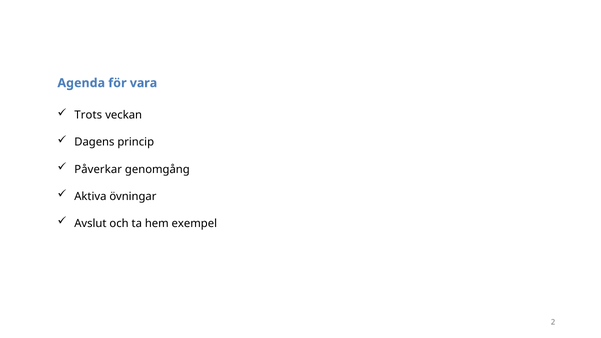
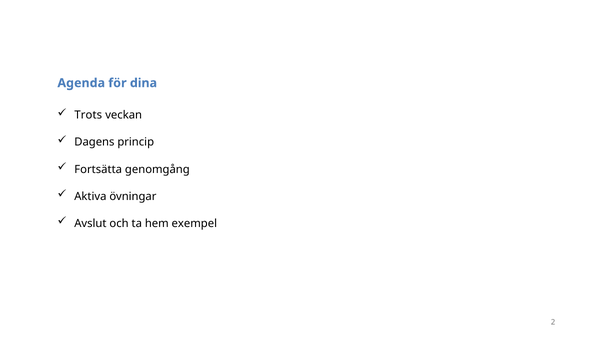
vara: vara -> dina (143, 83)
Påverkar: Påverkar -> Fortsätta (98, 169)
